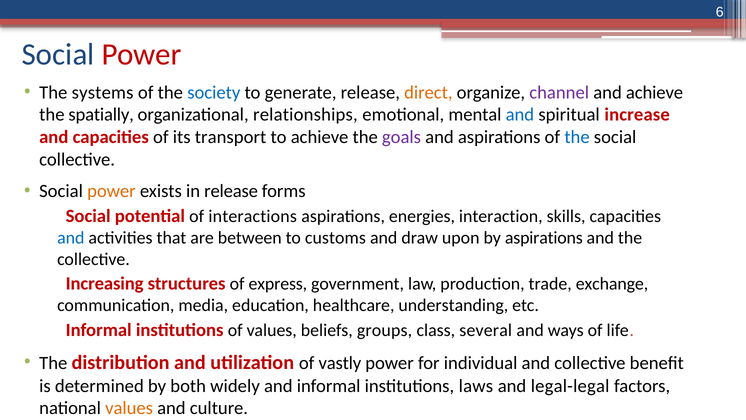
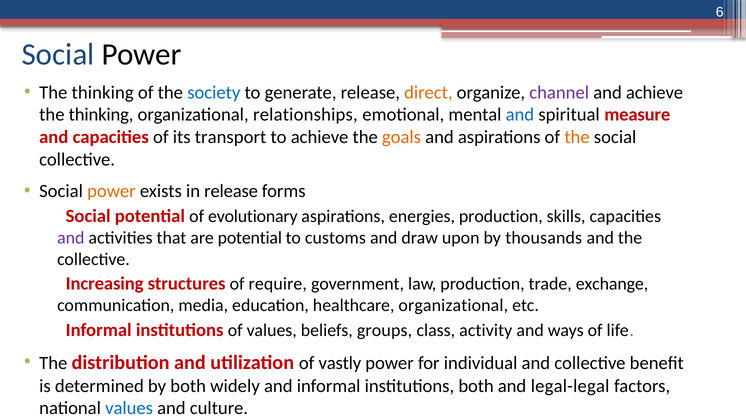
Power colour: red -> black (142, 54)
systems: systems -> thinking (103, 92)
spatially: spatially -> thinking (101, 115)
increase: increase -> measure (637, 115)
goals colour: purple -> orange (401, 137)
the colour: blue -> orange (577, 137)
interactions: interactions -> evolutionary (253, 216)
energies interaction: interaction -> production (501, 216)
and colour: blue -> purple (71, 238)
are between: between -> potential (250, 238)
by aspirations: aspirations -> thousands (544, 238)
express: express -> require (278, 284)
healthcare understanding: understanding -> organizational (453, 305)
several: several -> activity (486, 330)
institutions laws: laws -> both (476, 385)
values colour: orange -> blue (129, 408)
